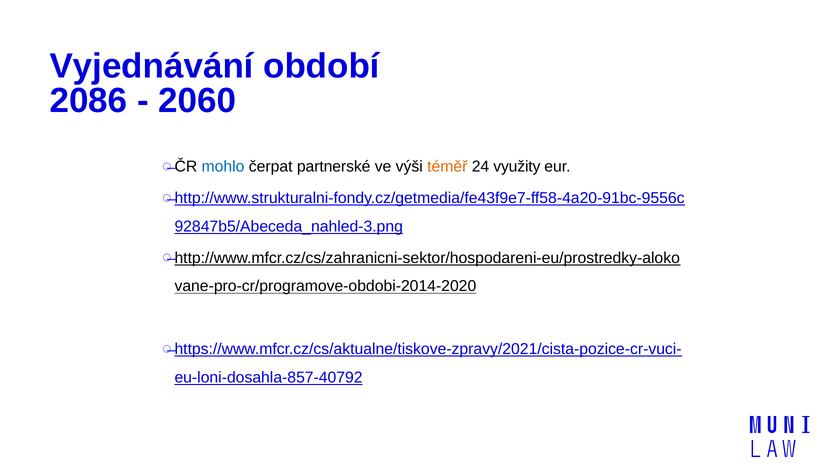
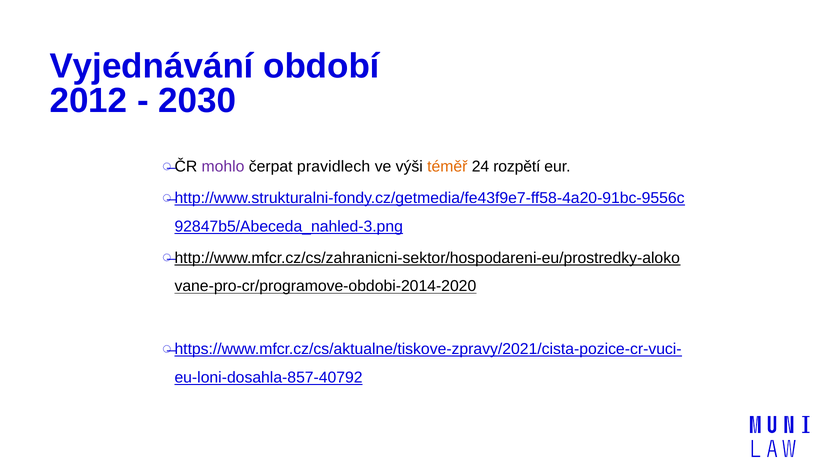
2086: 2086 -> 2012 (88, 101)
2060: 2060 -> 2030 (197, 101)
mohlo colour: blue -> purple (223, 167)
partnerské: partnerské -> pravidlech (334, 167)
využity: využity -> rozpětí (517, 167)
